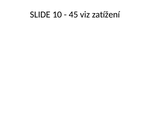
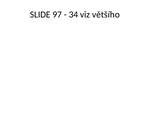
10: 10 -> 97 (57, 15)
45: 45 -> 34 (73, 15)
zatížení: zatížení -> většího (106, 15)
